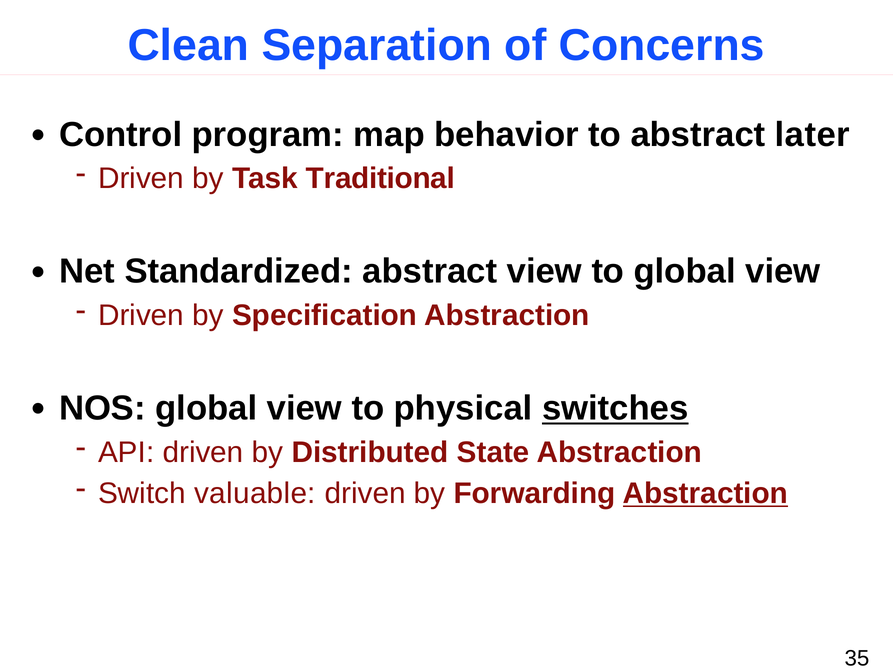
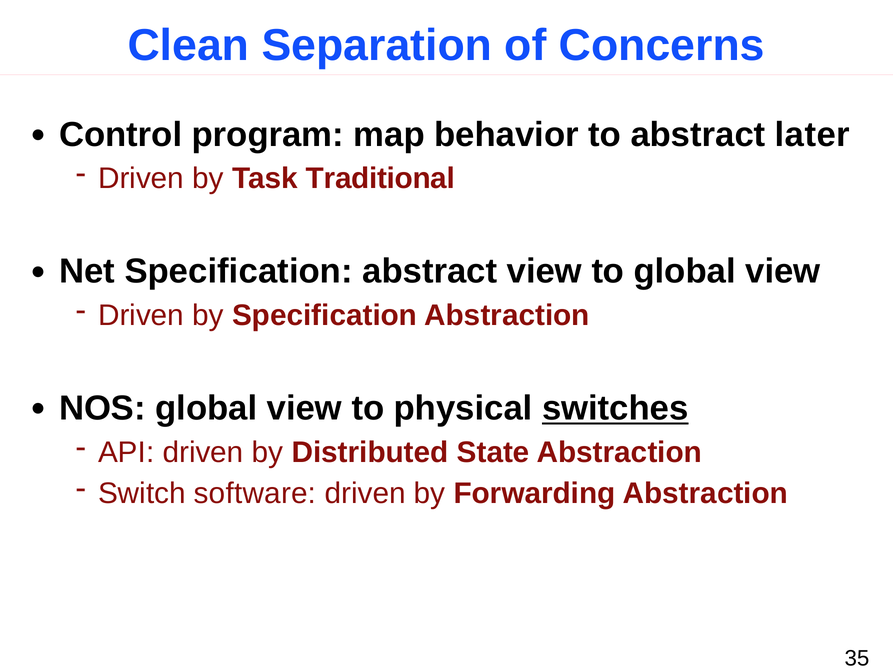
Net Standardized: Standardized -> Specification (239, 271)
valuable: valuable -> software (255, 493)
Abstraction underline: present -> none (705, 493)
